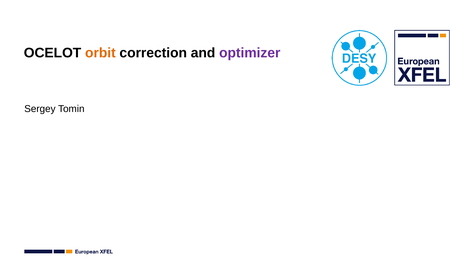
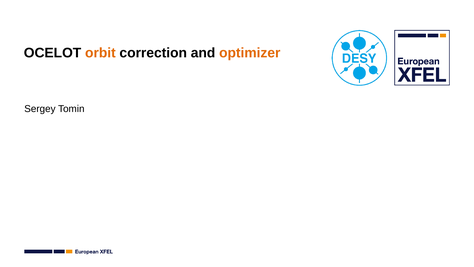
optimizer colour: purple -> orange (250, 53)
